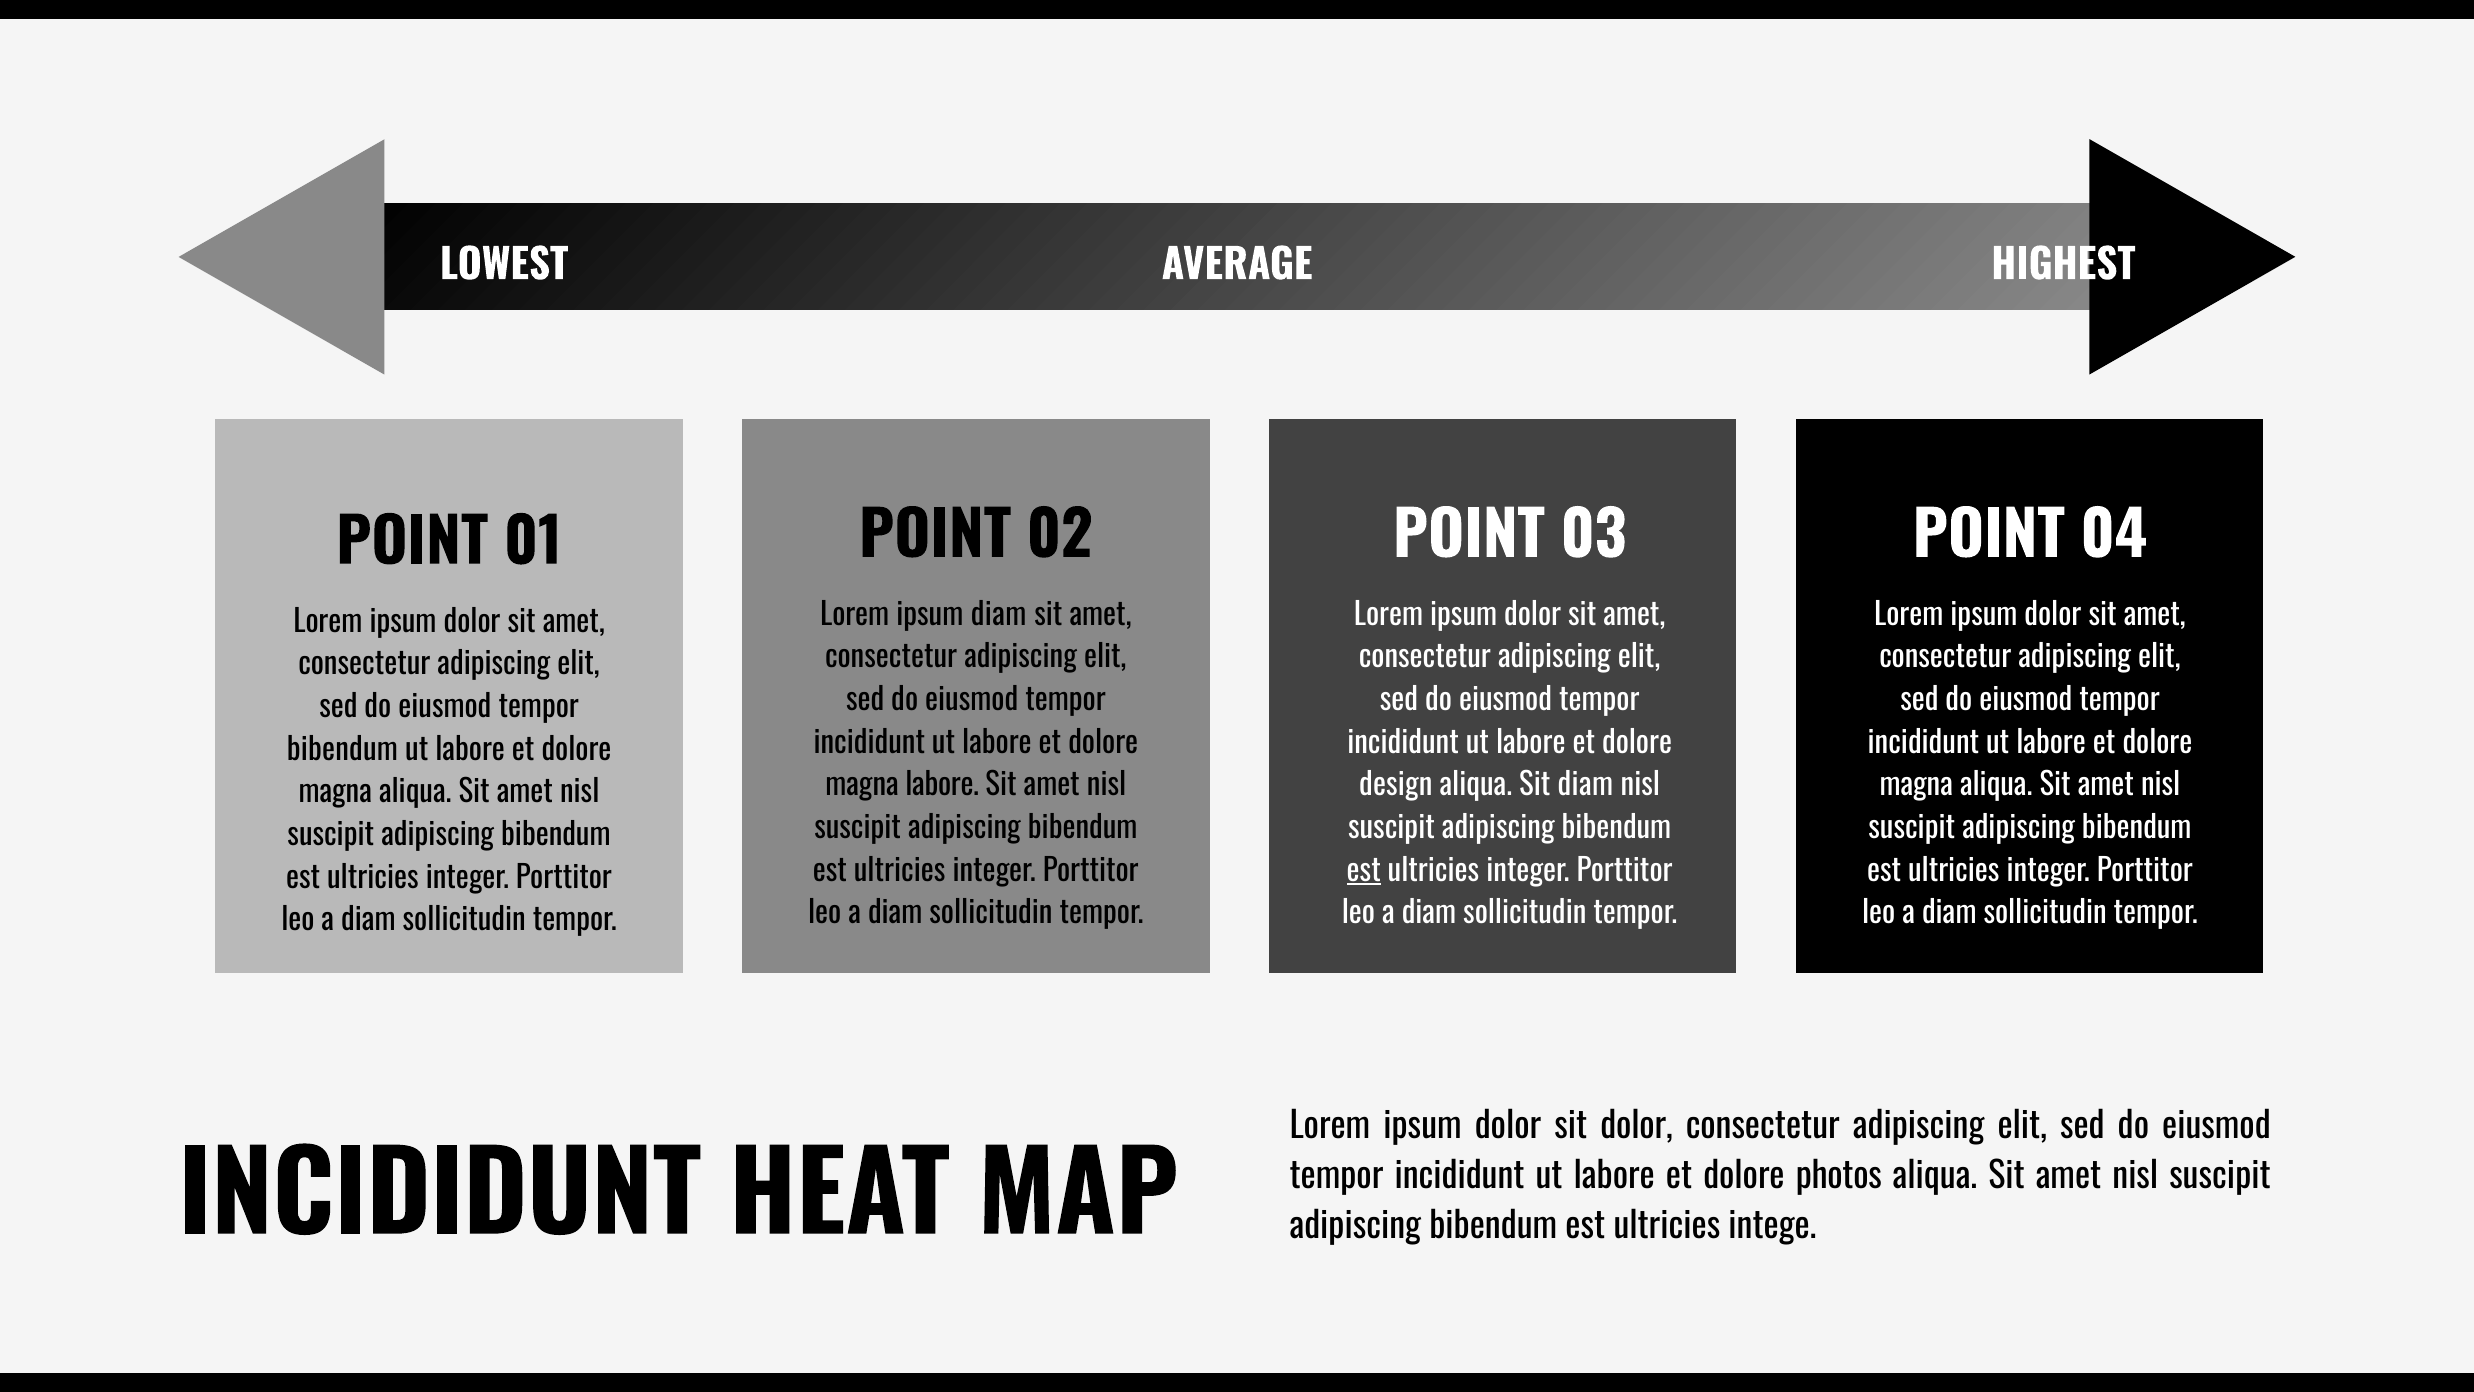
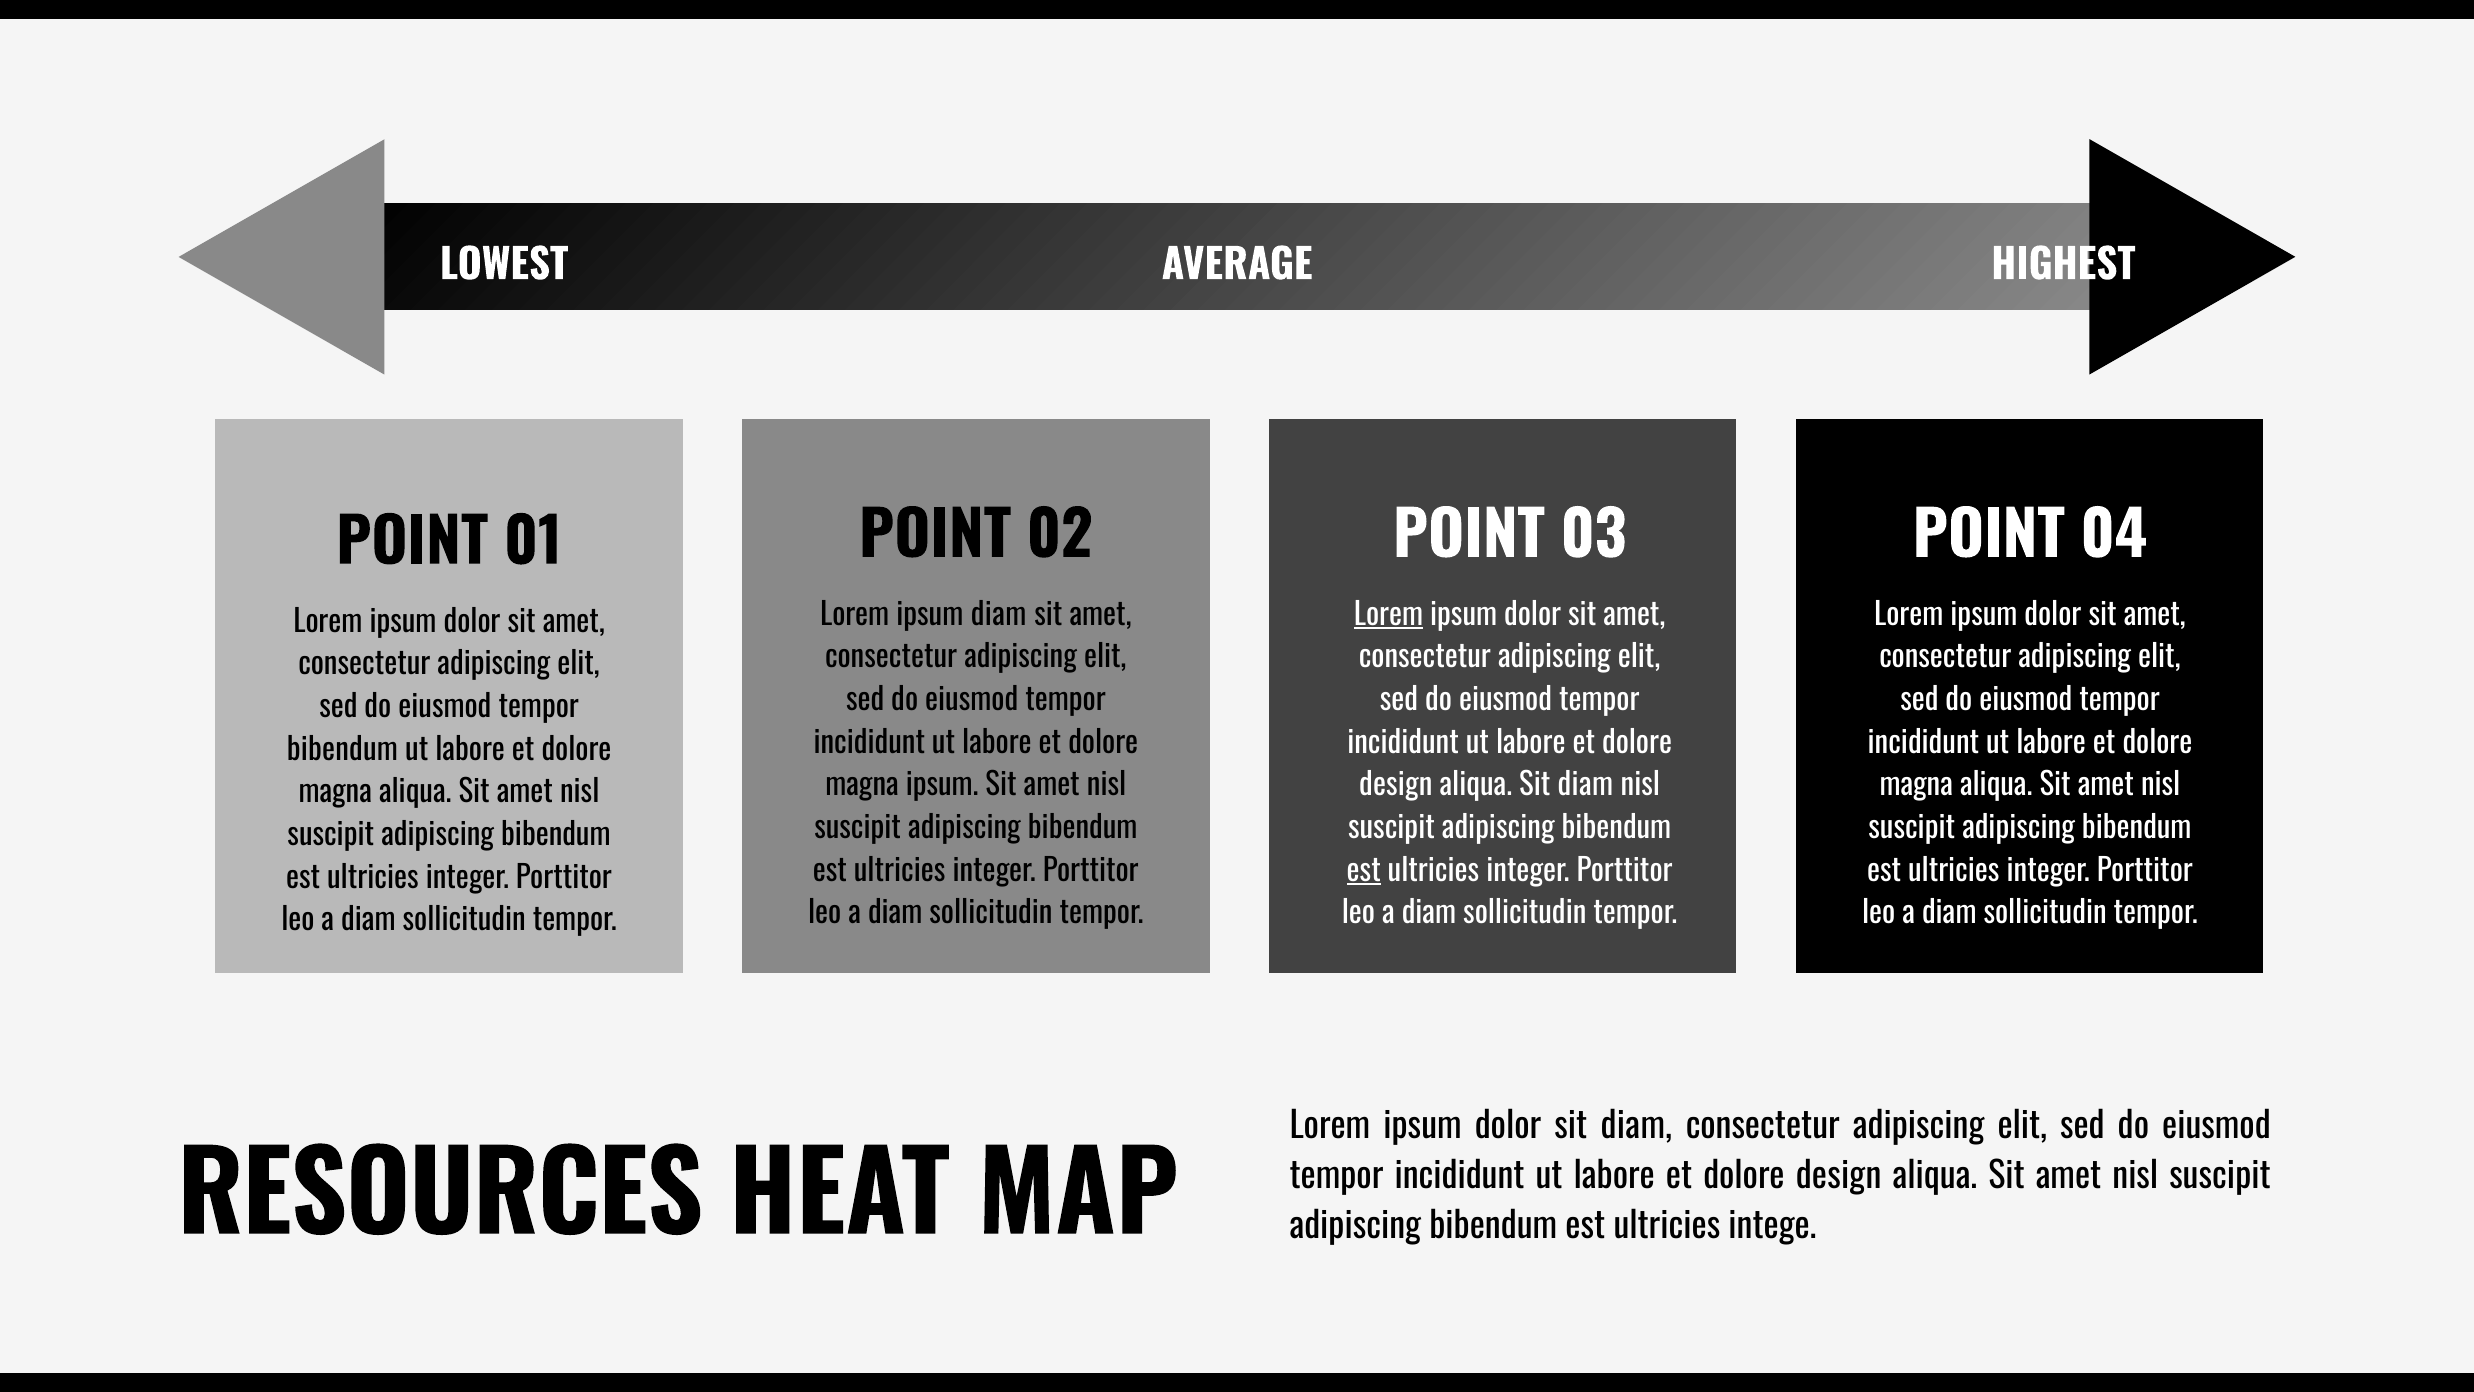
Lorem underline: none -> present (1388, 615)
magna labore: labore -> ipsum (942, 785)
dolor sit dolor: dolor -> diam (1636, 1126)
INCIDIDUNT: INCIDIDUNT -> RESOURCES (440, 1197)
photos: photos -> design (1839, 1176)
